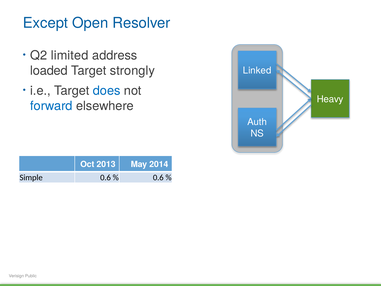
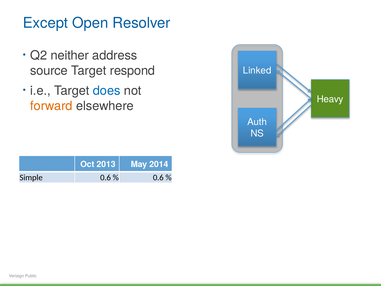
limited: limited -> neither (70, 55)
loaded: loaded -> source (49, 71)
strongly: strongly -> respond (132, 71)
forward colour: blue -> orange (51, 106)
